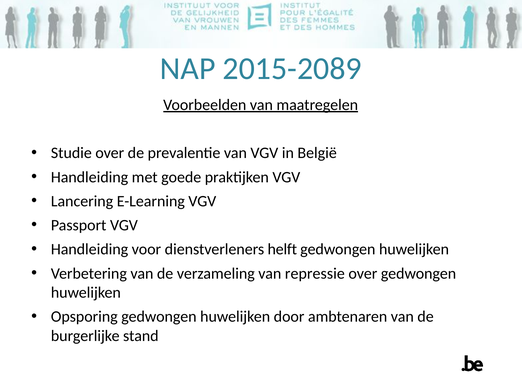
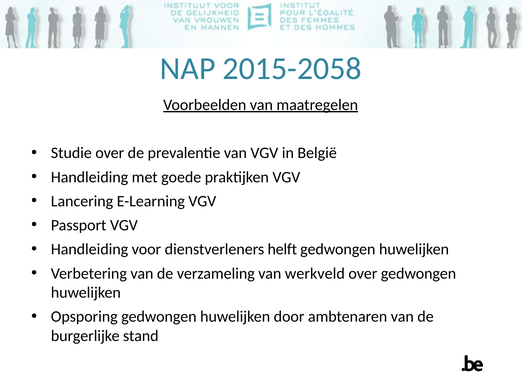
2015-2089: 2015-2089 -> 2015-2058 (292, 69)
repressie: repressie -> werkveld (315, 273)
